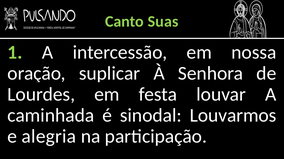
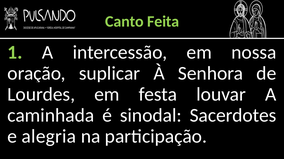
Suas: Suas -> Feita (163, 22)
Louvarmos: Louvarmos -> Sacerdotes (233, 116)
